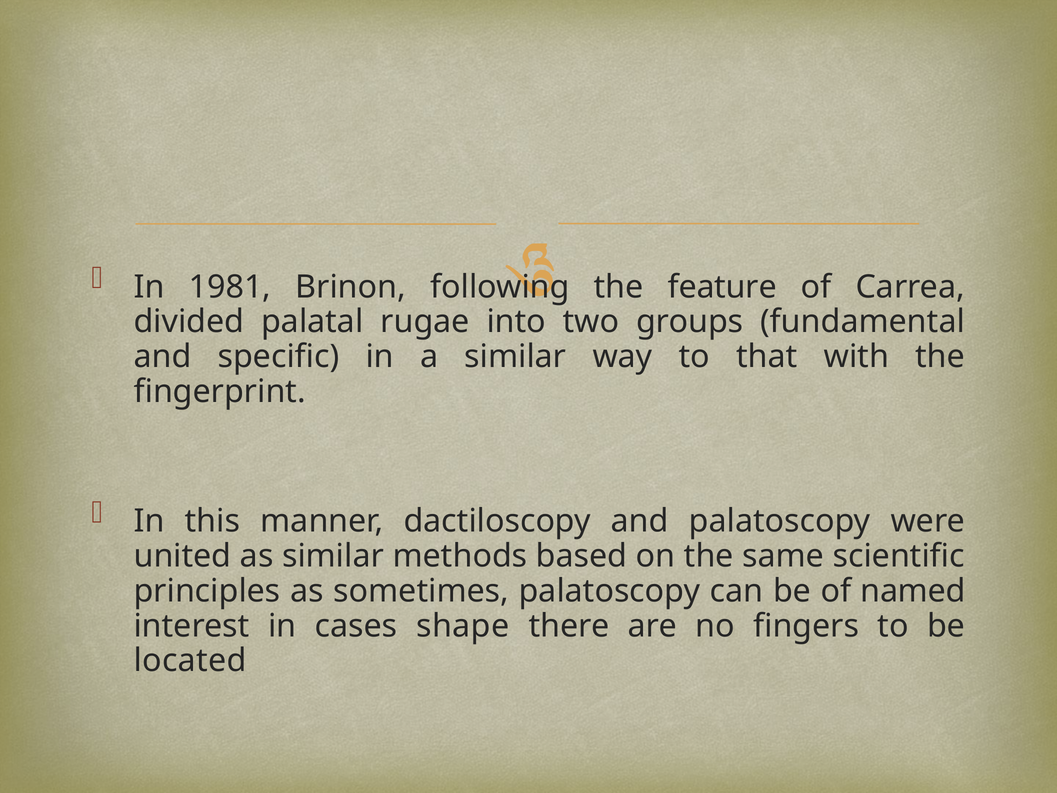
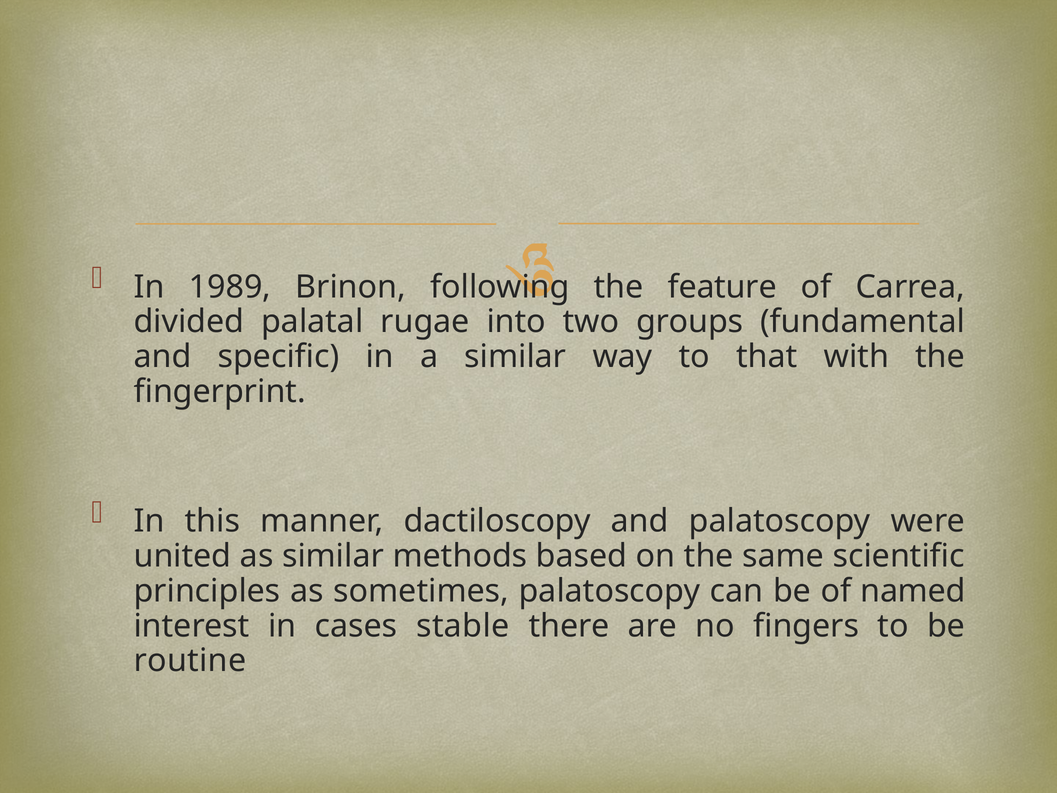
1981: 1981 -> 1989 (230, 287)
shape: shape -> stable (463, 626)
located: located -> routine (190, 661)
